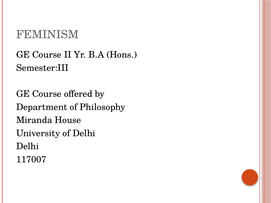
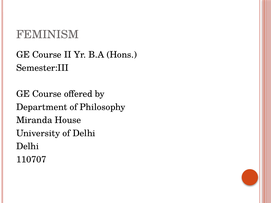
117007: 117007 -> 110707 (31, 160)
